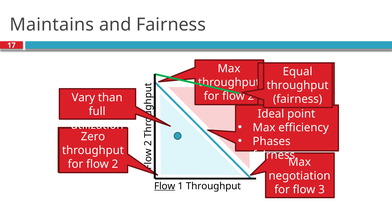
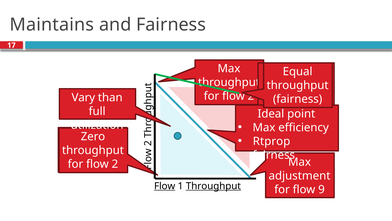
Phases: Phases -> Rtprop (272, 141)
negotiation: negotiation -> adjustment (300, 175)
Throughput underline: none -> present (213, 186)
3: 3 -> 9 (321, 189)
